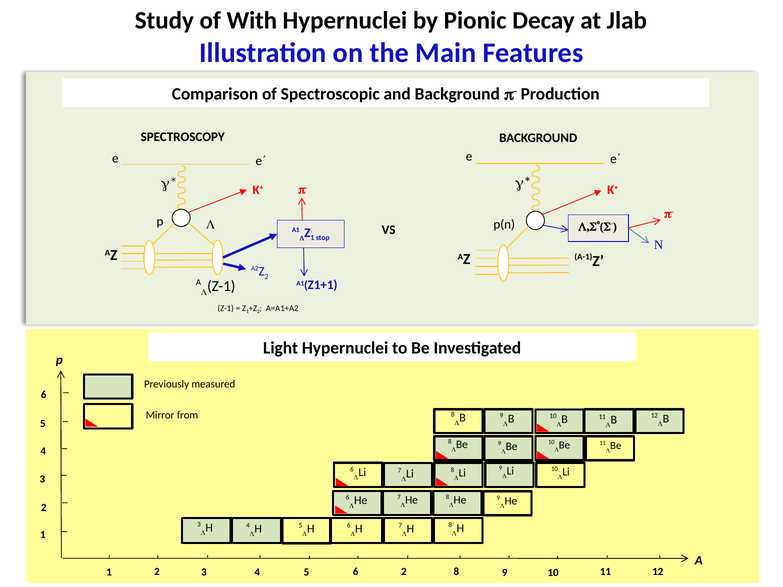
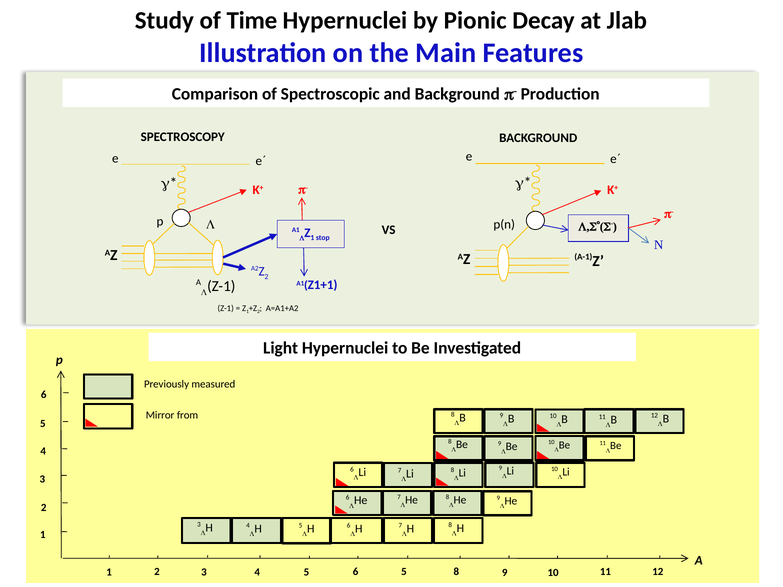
With: With -> Time (252, 21)
6 2: 2 -> 5 (404, 572)
